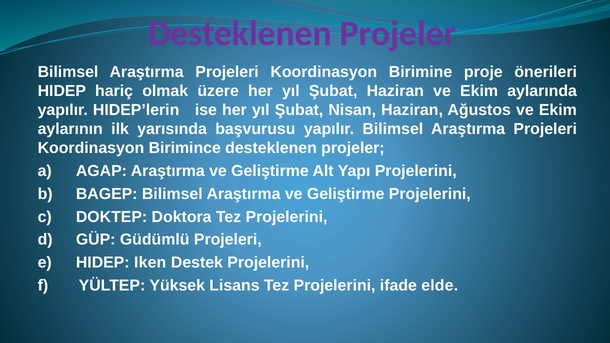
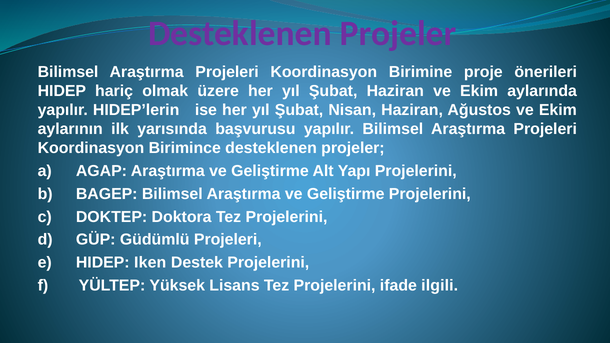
elde: elde -> ilgili (440, 286)
